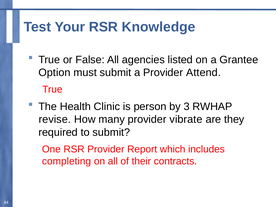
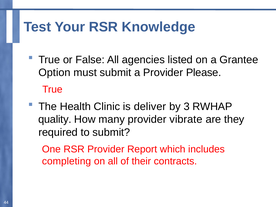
Attend: Attend -> Please (204, 73)
person: person -> deliver (150, 107)
revise: revise -> quality (55, 119)
